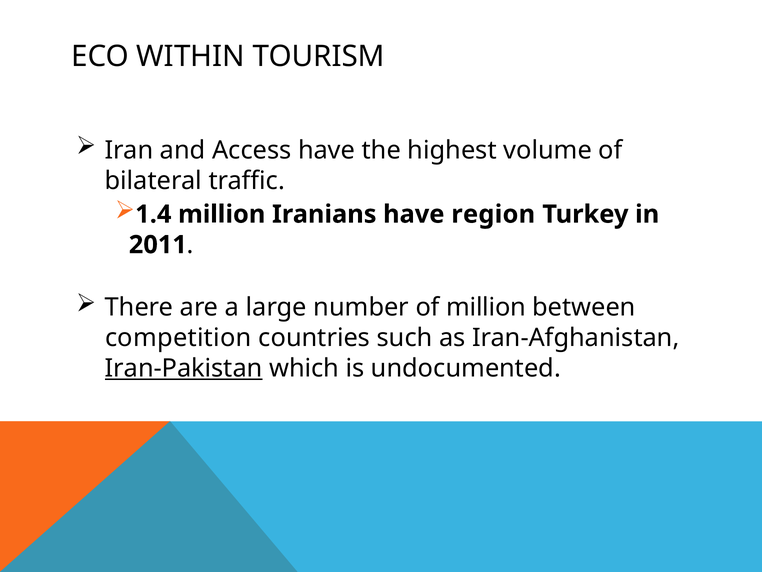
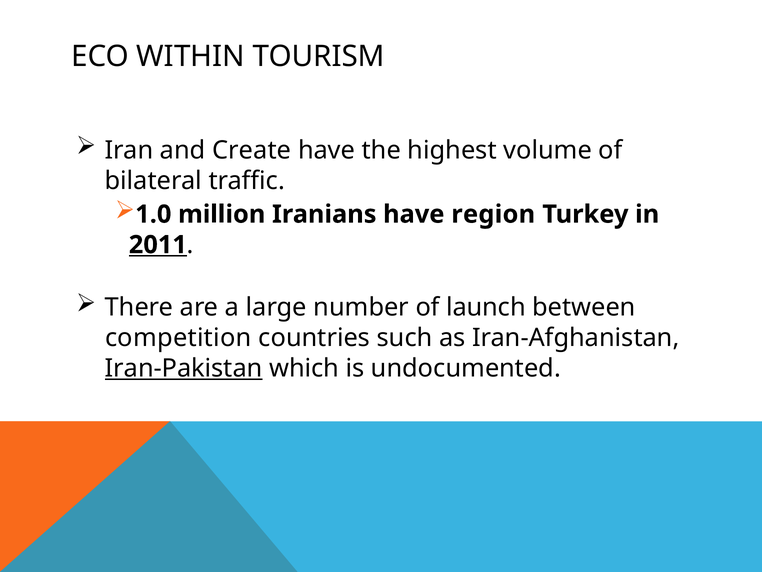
Access: Access -> Create (252, 150)
1.4: 1.4 -> 1.0 (153, 214)
2011 underline: none -> present (158, 245)
of million: million -> launch (486, 307)
